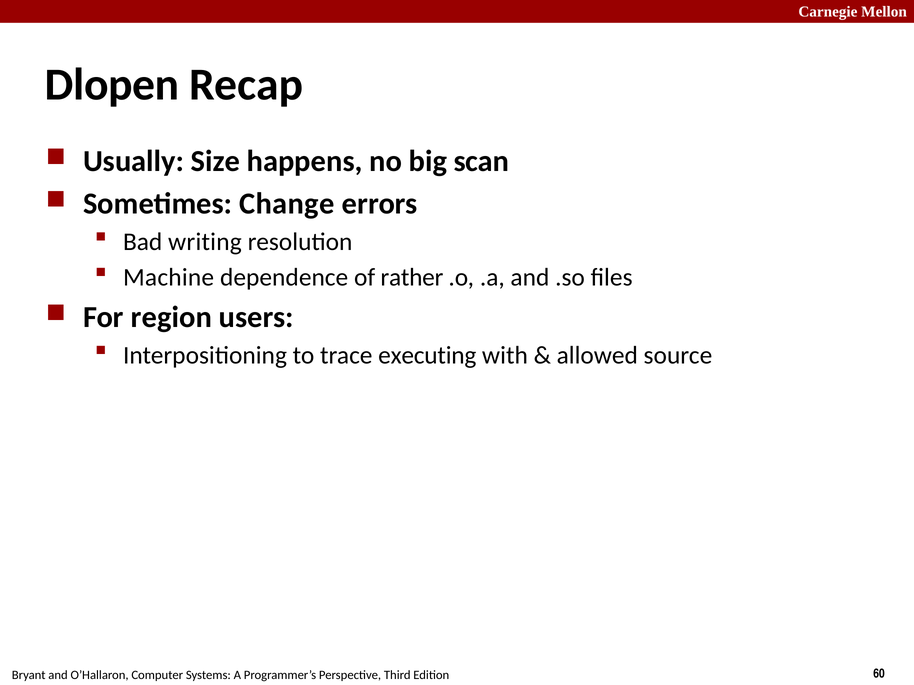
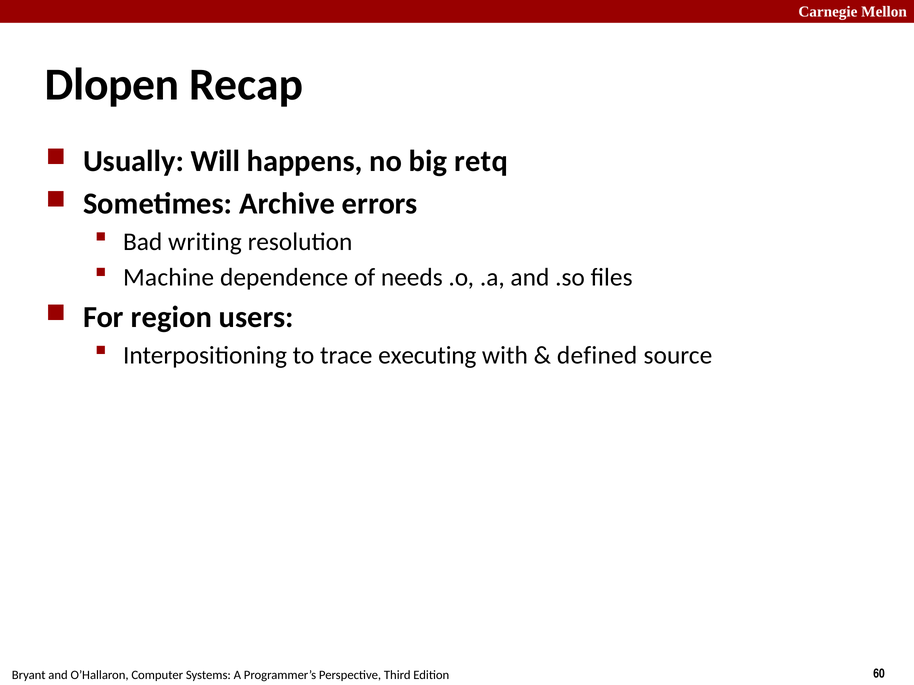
Size: Size -> Will (216, 161)
scan: scan -> retq (481, 161)
Change: Change -> Archive (287, 204)
rather: rather -> needs (412, 278)
allowed: allowed -> defined (597, 356)
